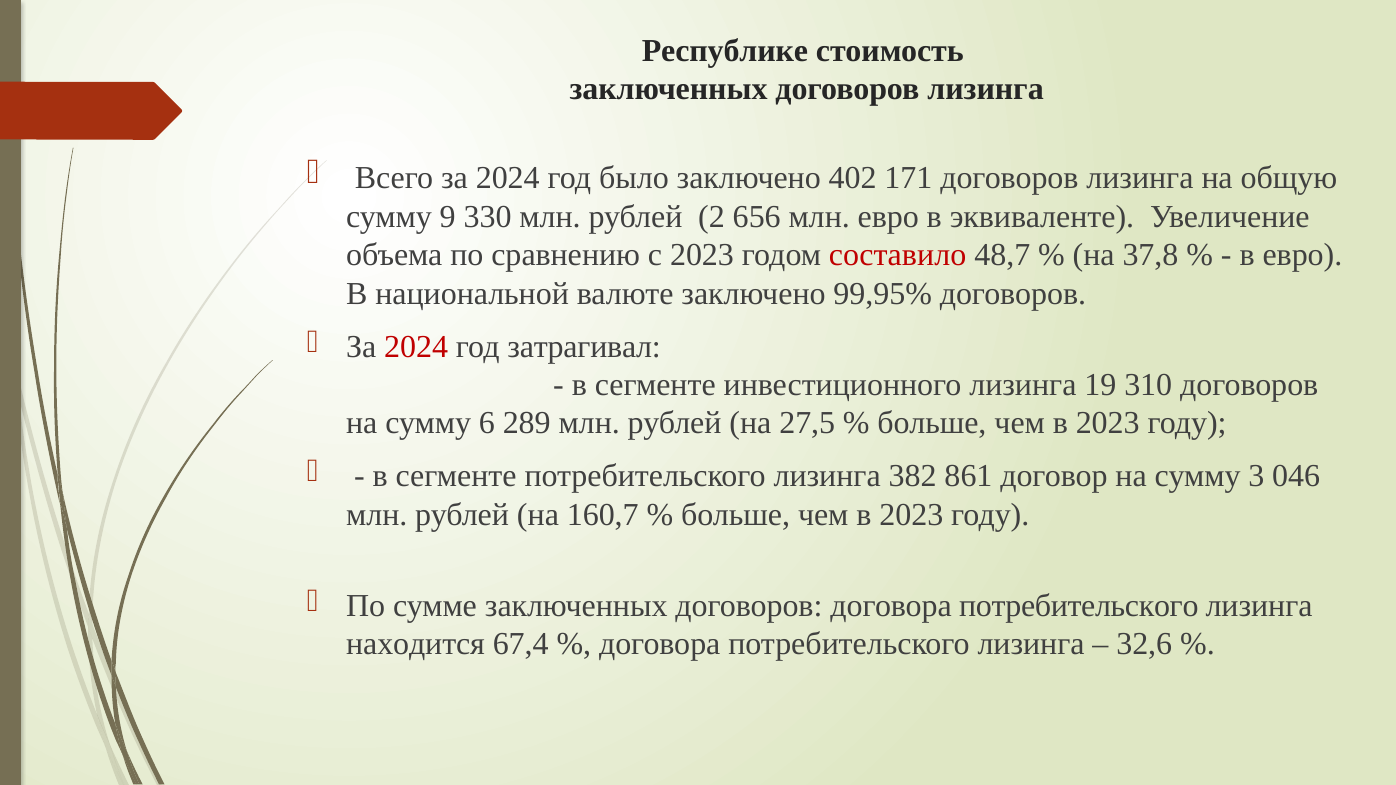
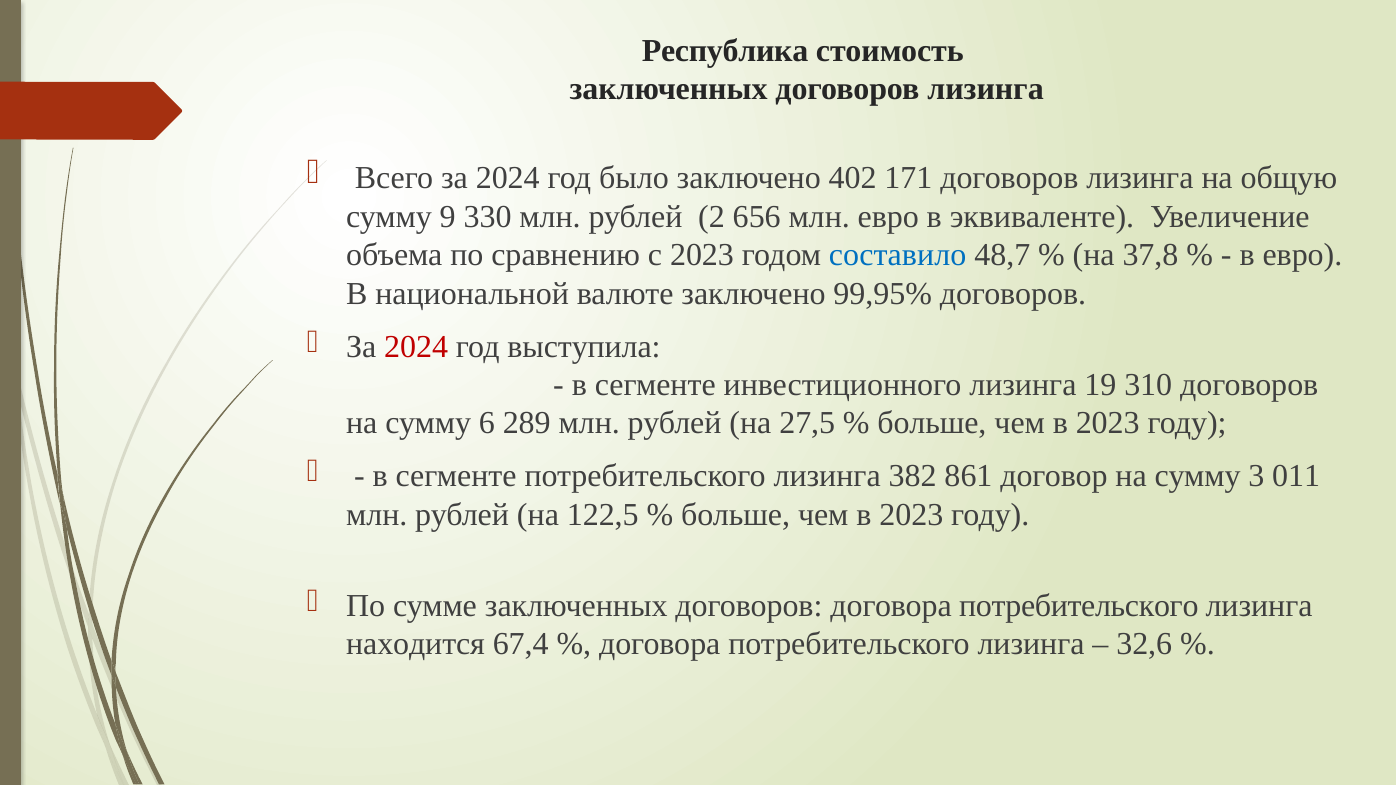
Республике: Республике -> Республика (725, 51)
составило colour: red -> blue (898, 256)
затрагивал: затрагивал -> выступила (584, 347)
046: 046 -> 011 (1296, 477)
160,7: 160,7 -> 122,5 (603, 515)
